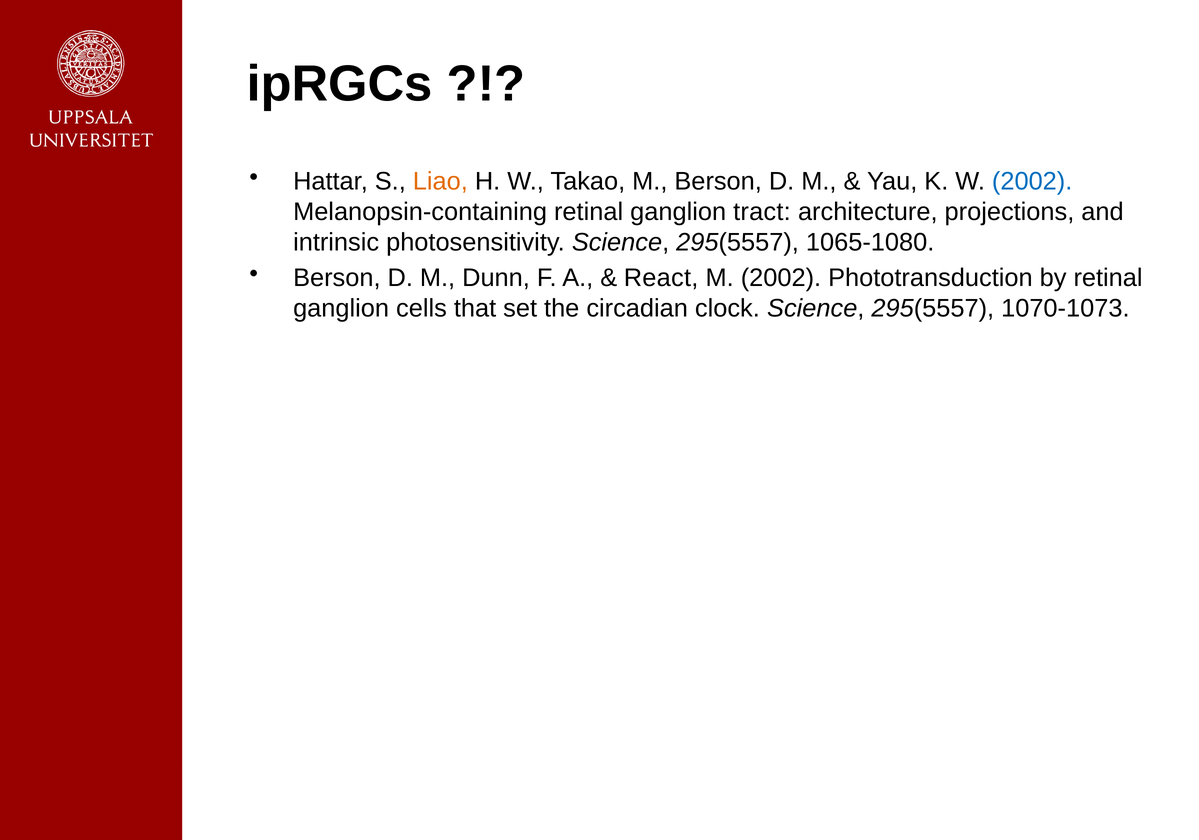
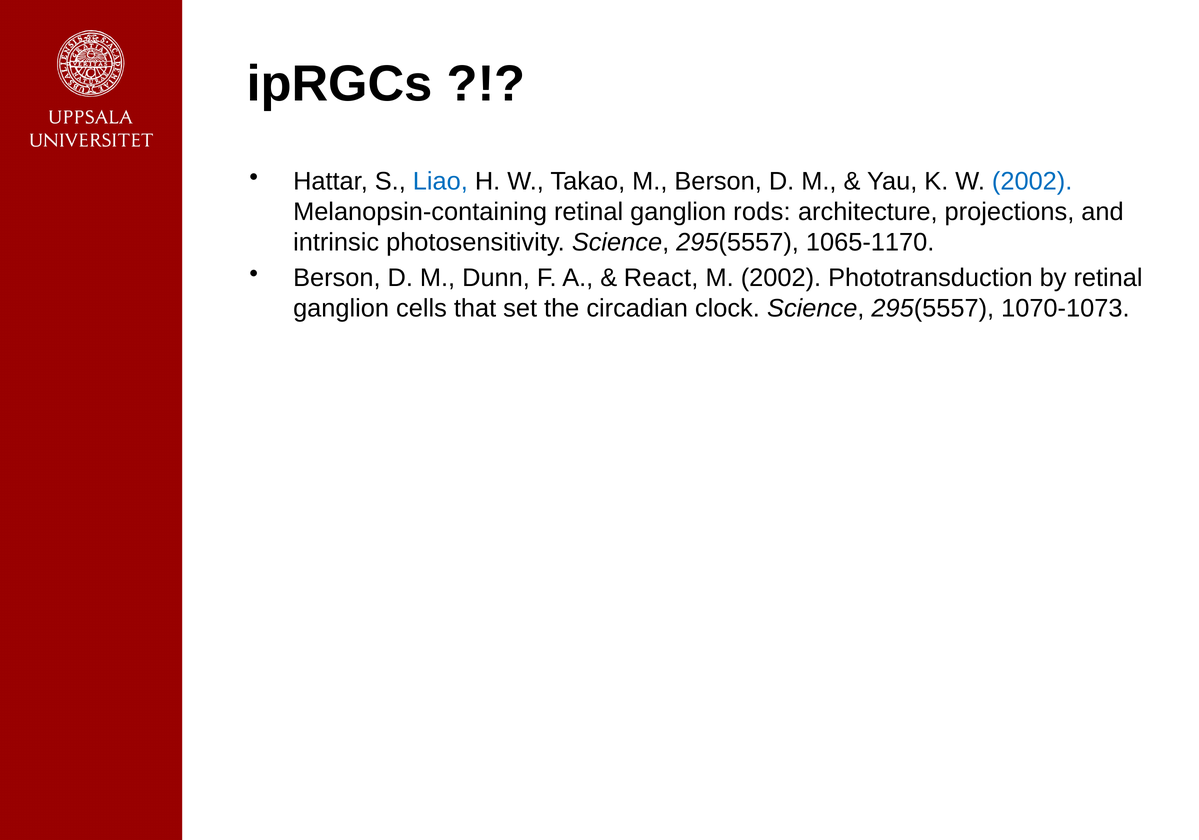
Liao colour: orange -> blue (440, 181)
tract: tract -> rods (762, 212)
1065-1080: 1065-1080 -> 1065-1170 (870, 242)
